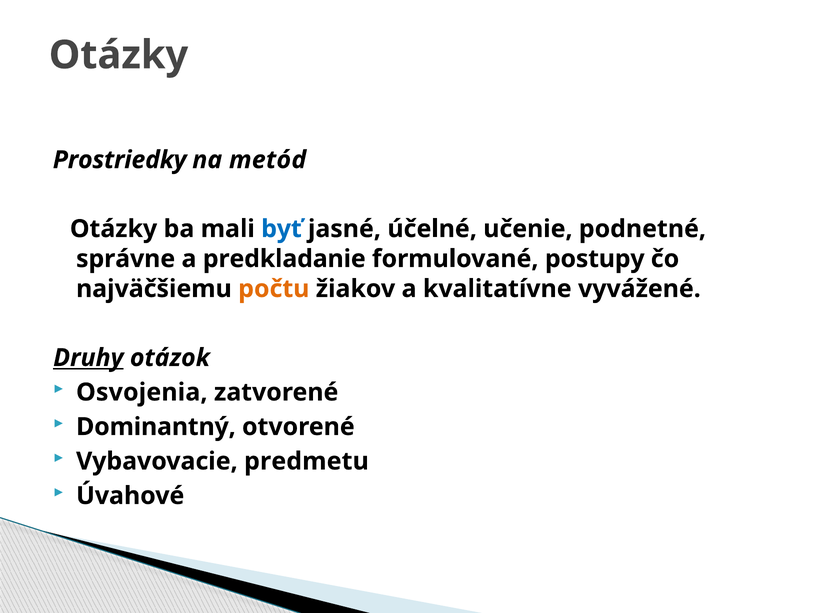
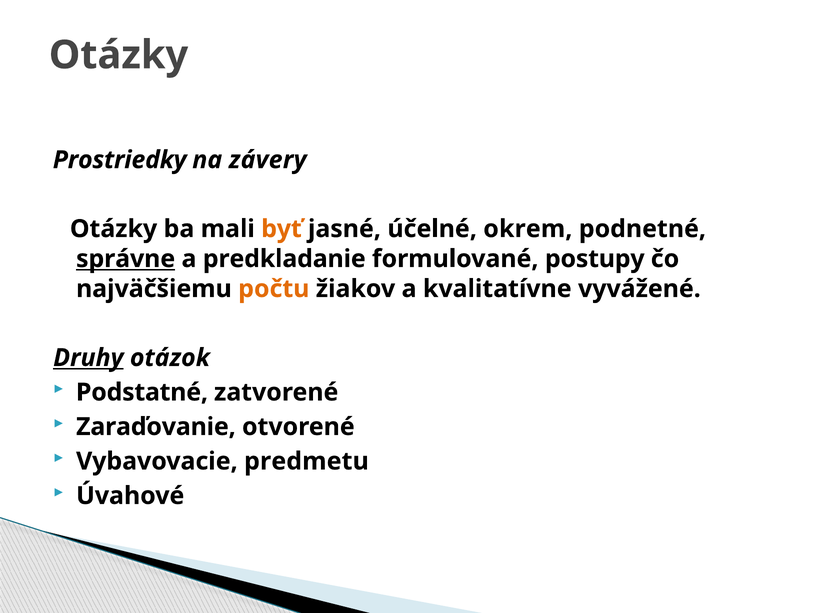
metód: metód -> závery (268, 160)
byť colour: blue -> orange (281, 229)
učenie: učenie -> okrem (528, 229)
správne underline: none -> present (126, 259)
Osvojenia: Osvojenia -> Podstatné (142, 392)
Dominantný: Dominantný -> Zaraďovanie (156, 427)
